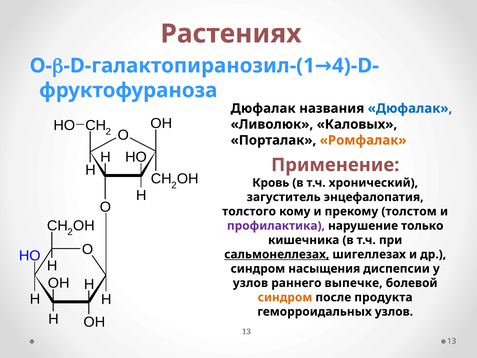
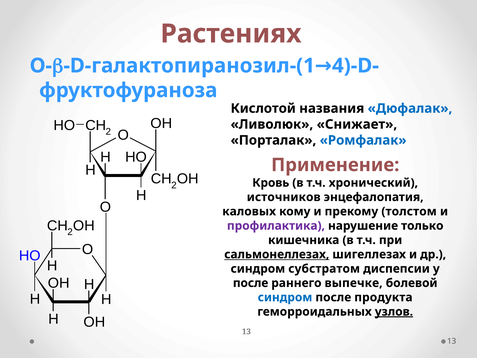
Дюфалак: Дюфалак -> Кислотой (263, 108)
Каловых: Каловых -> Снижает (357, 124)
Ромфалак colour: orange -> blue (363, 140)
загуститель: загуститель -> источников (284, 197)
толстого: толстого -> каловых (249, 211)
насыщения: насыщения -> субстратом (324, 269)
узлов: узлов -> после (251, 283)
синдром colour: orange -> blue (285, 297)
узлов underline: none -> present (394, 311)
